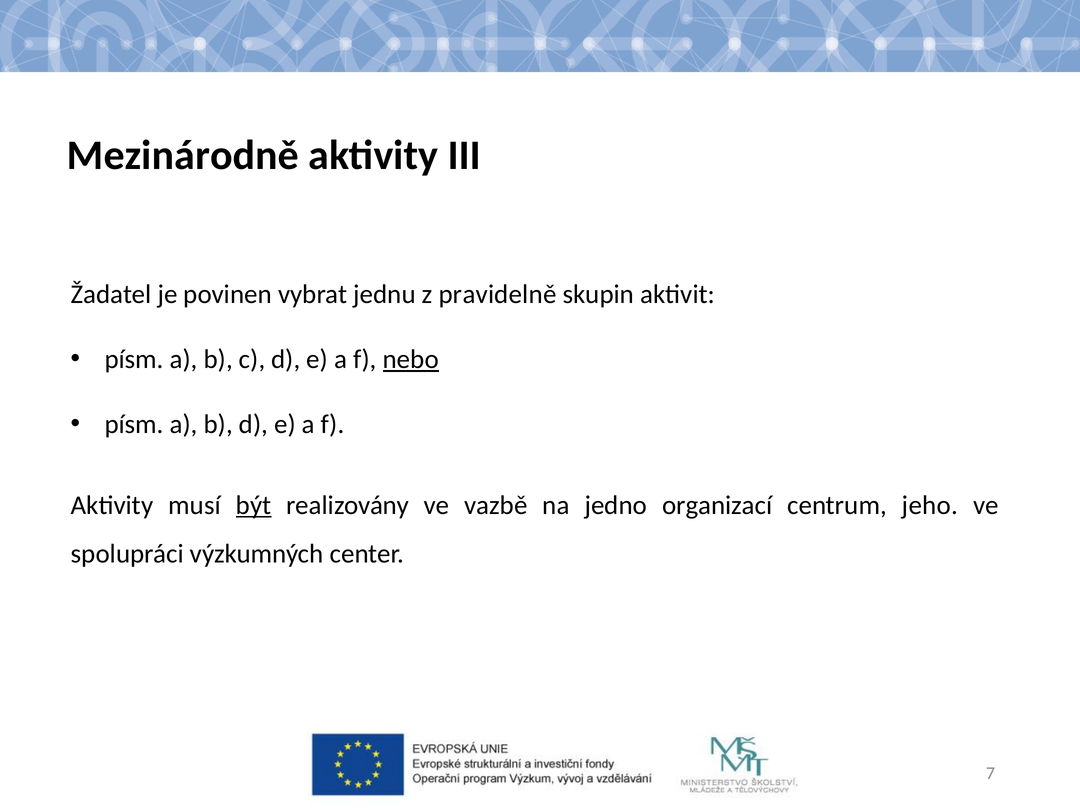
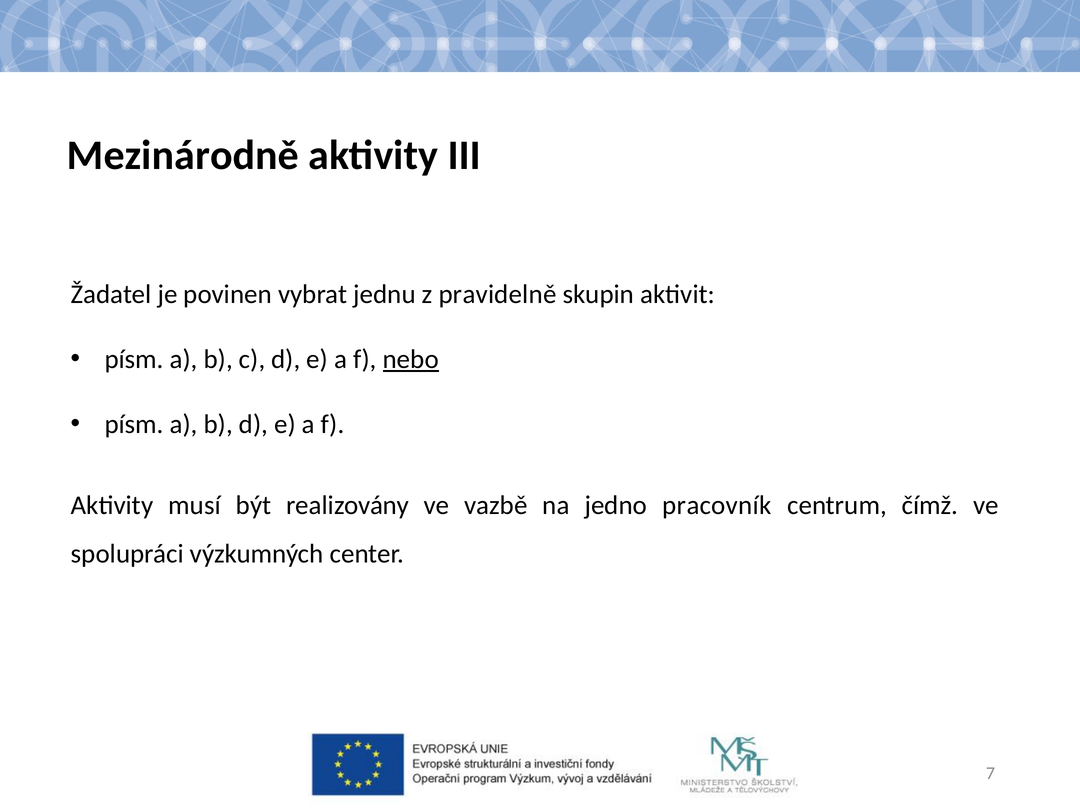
být underline: present -> none (254, 505)
organizací: organizací -> pracovník (717, 505)
jeho: jeho -> čímž (930, 505)
